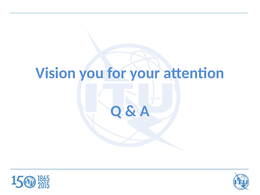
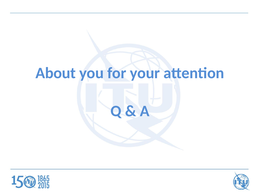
Vision: Vision -> About (56, 73)
